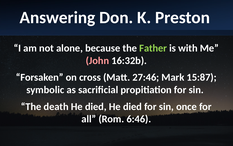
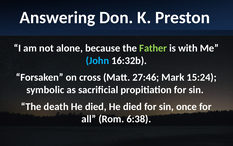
John colour: pink -> light blue (97, 60)
15:87: 15:87 -> 15:24 (202, 77)
6:46: 6:46 -> 6:38 (139, 119)
